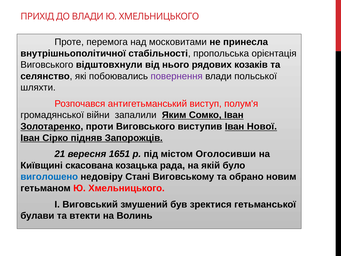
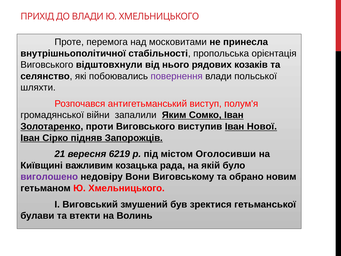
1651: 1651 -> 6219 (119, 154)
скасована: скасована -> важливим (89, 165)
виголошено colour: blue -> purple (49, 177)
Стані: Стані -> Вони (138, 177)
